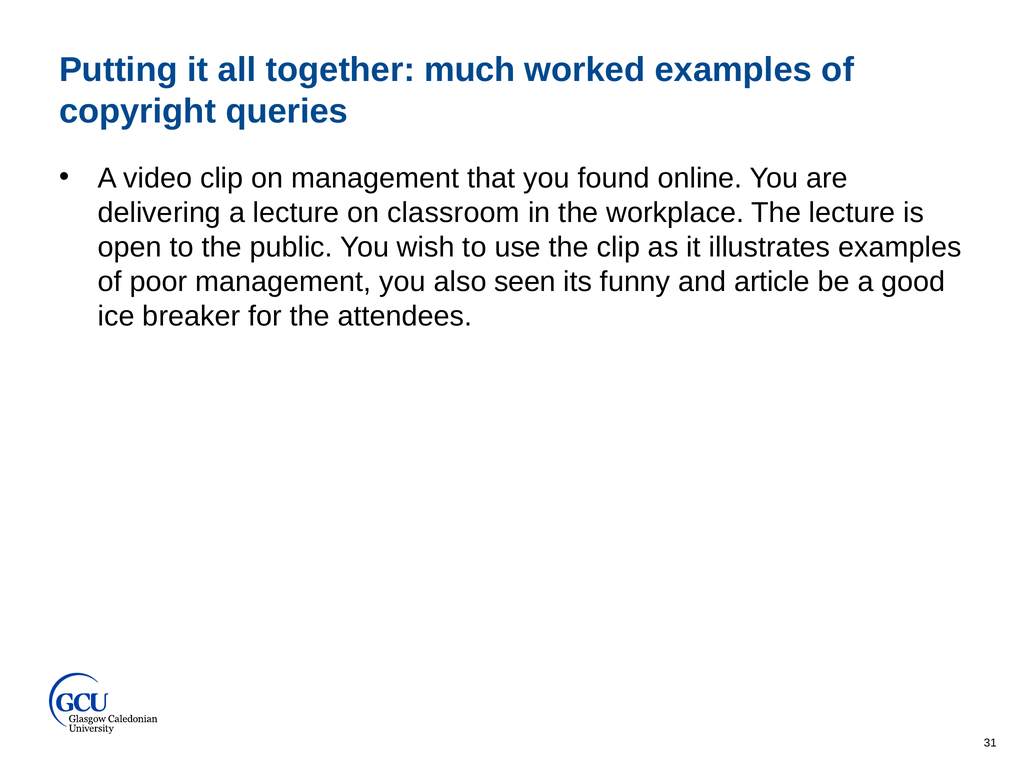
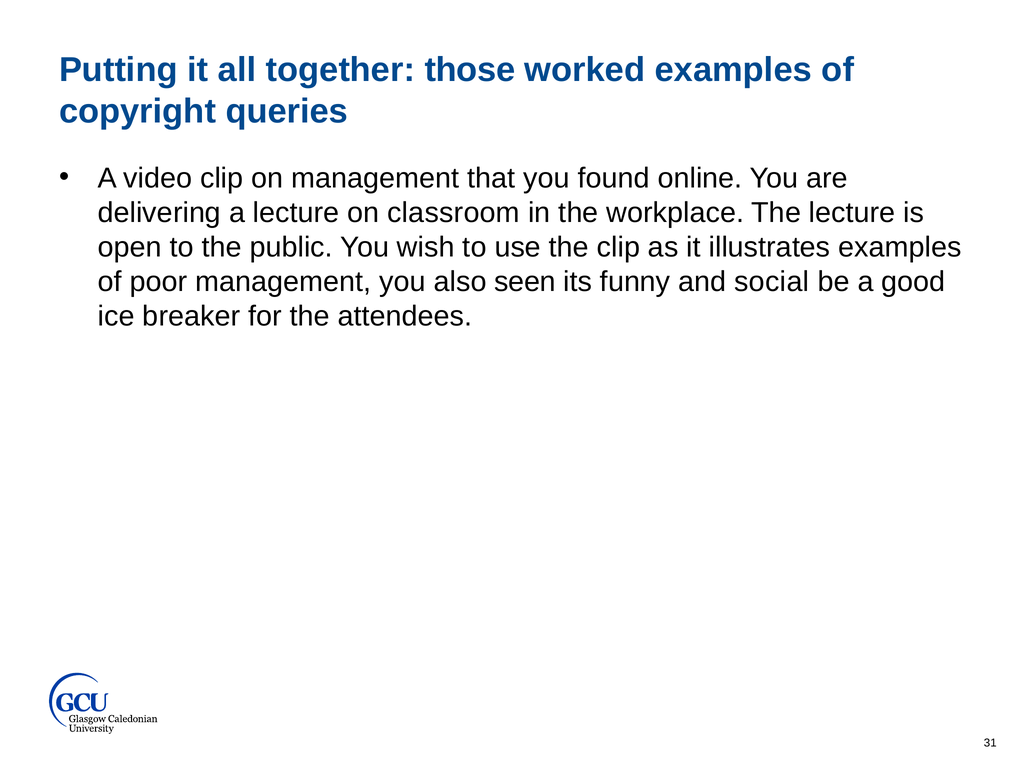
much: much -> those (470, 70)
article: article -> social (772, 282)
